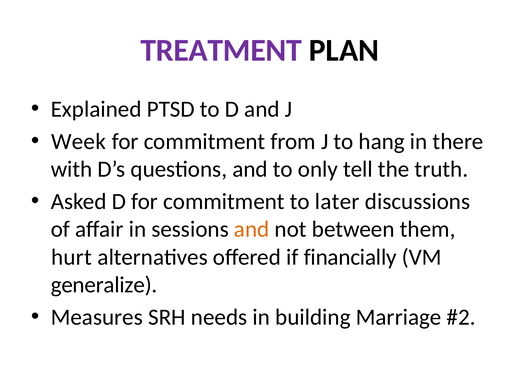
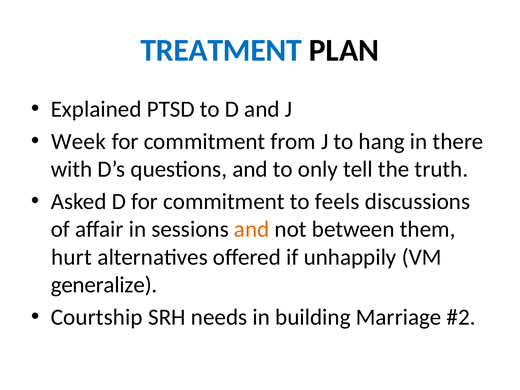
TREATMENT colour: purple -> blue (221, 50)
later: later -> feels (337, 202)
financially: financially -> unhappily (350, 257)
Measures: Measures -> Courtship (97, 317)
